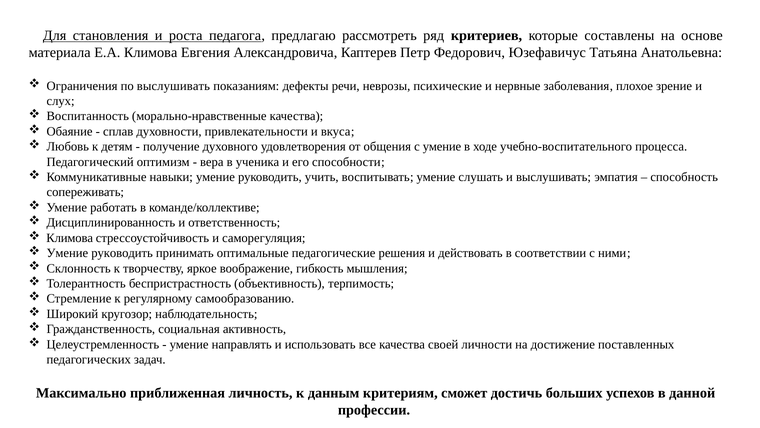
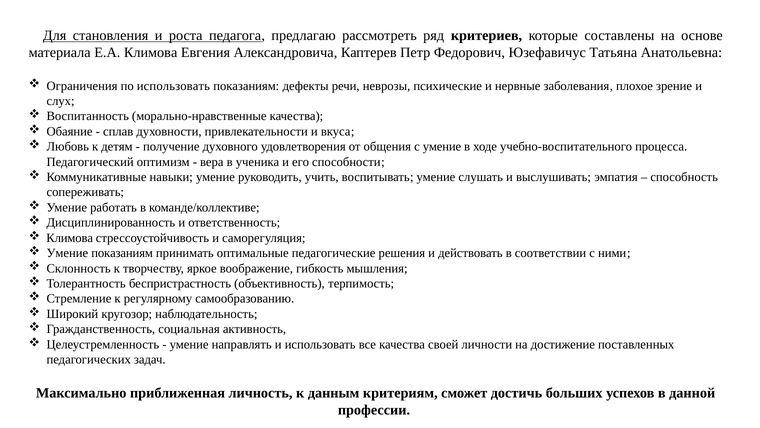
по выслушивать: выслушивать -> использовать (173, 86)
руководить: руководить -> показаниям (122, 253)
